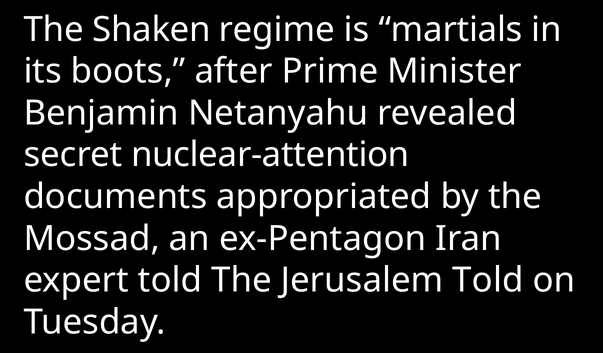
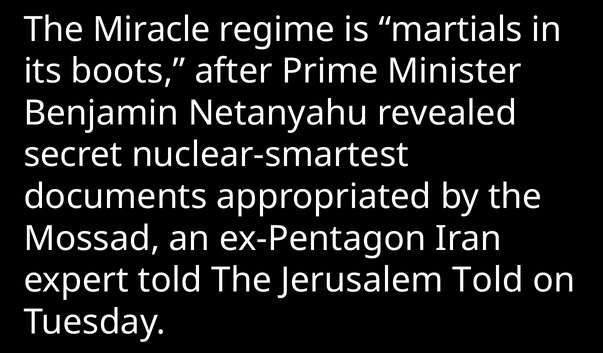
Shaken: Shaken -> Miracle (152, 30)
nuclear-attention: nuclear-attention -> nuclear-smartest (270, 155)
